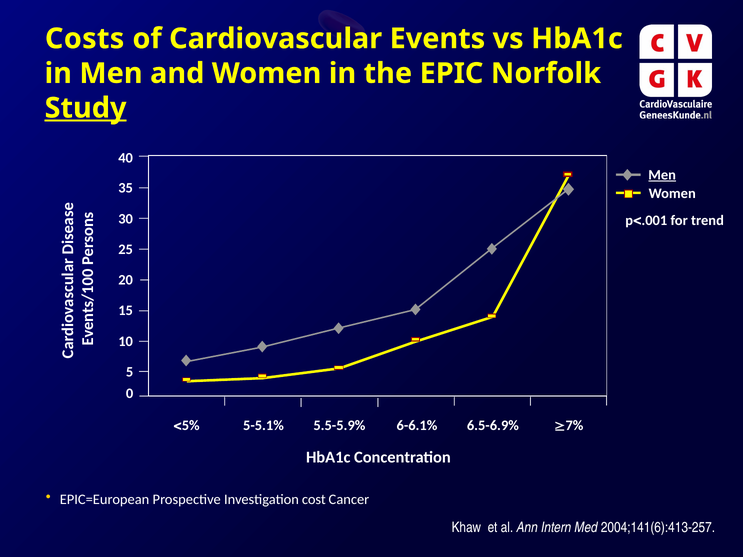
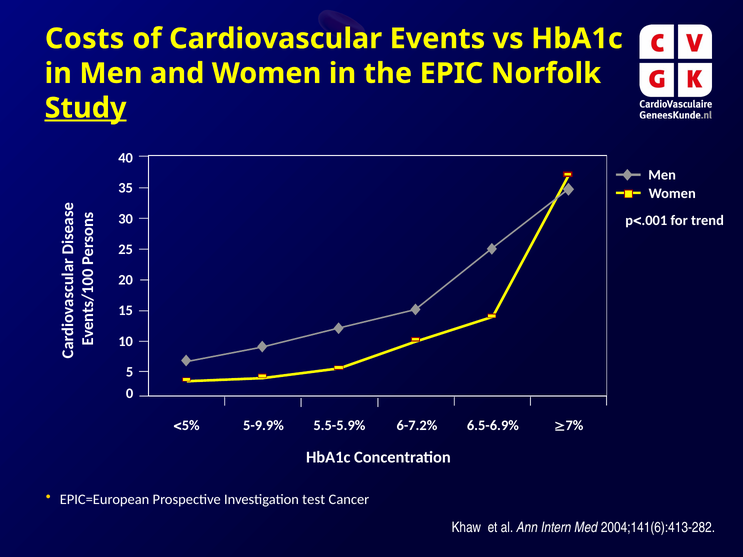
Men underline: present -> none (662, 175)
5-5.1%: 5-5.1% -> 5-9.9% (263, 426)
6-6.1%: 6-6.1% -> 6-7.2% (417, 426)
cost: cost -> test (314, 500)
2004;141(6):413-257: 2004;141(6):413-257 -> 2004;141(6):413-282 (658, 528)
